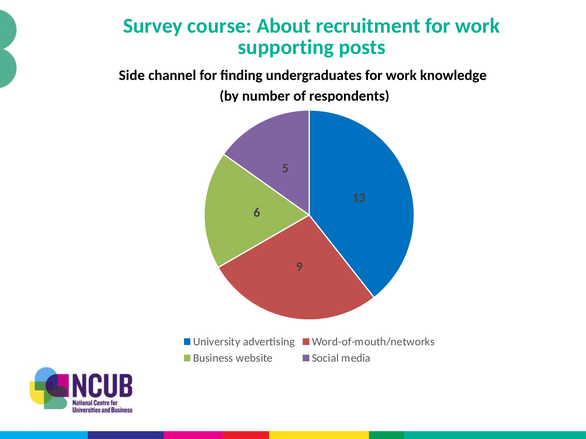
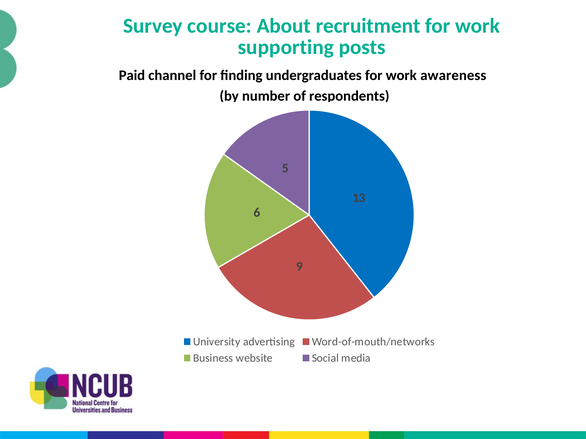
Side: Side -> Paid (132, 76)
knowledge: knowledge -> awareness (453, 76)
